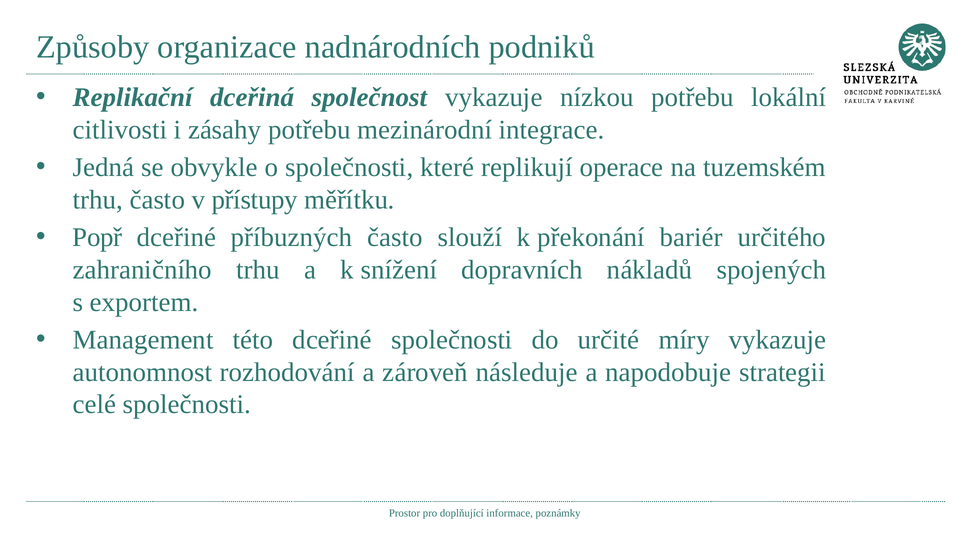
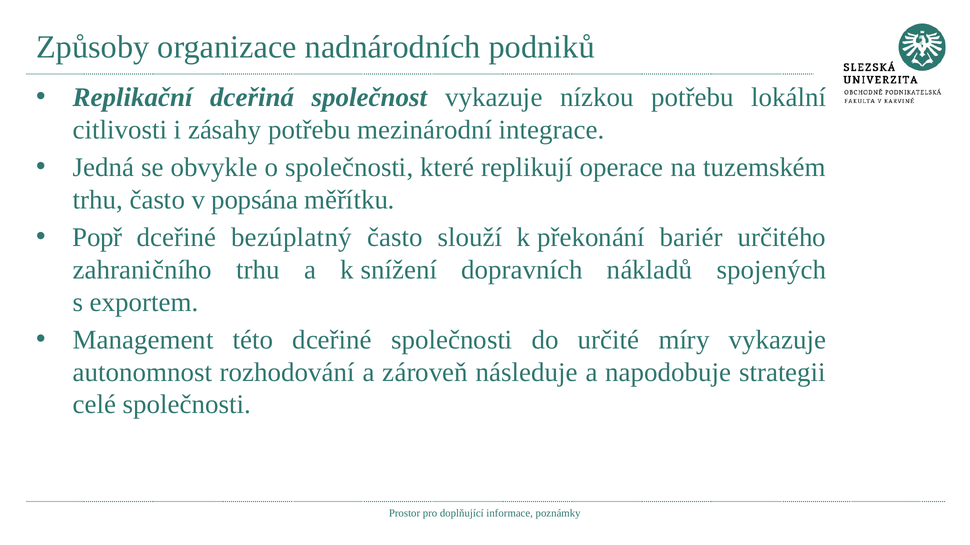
přístupy: přístupy -> popsána (255, 200)
příbuzných: příbuzných -> bezúplatný (291, 238)
